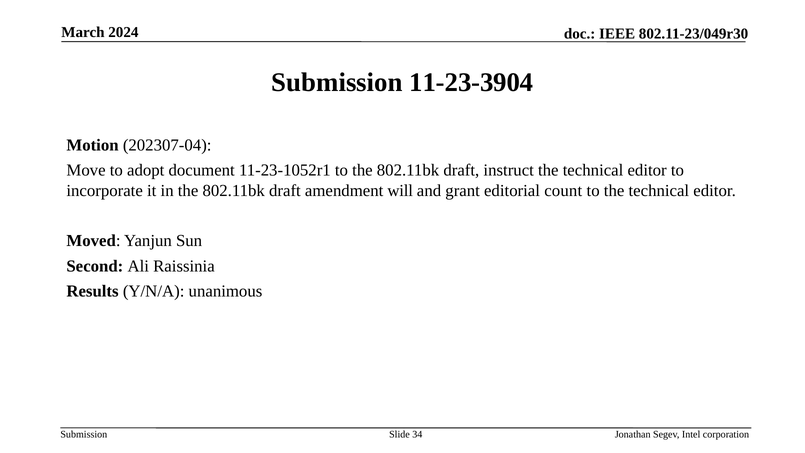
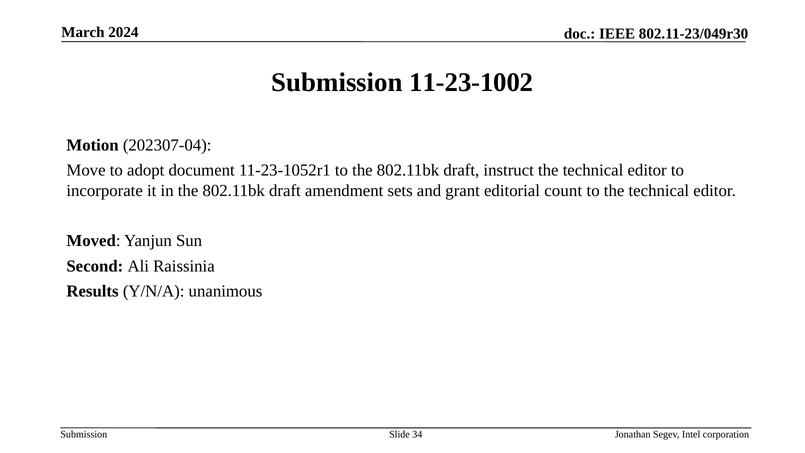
11-23-3904: 11-23-3904 -> 11-23-1002 (471, 82)
will: will -> sets (400, 190)
